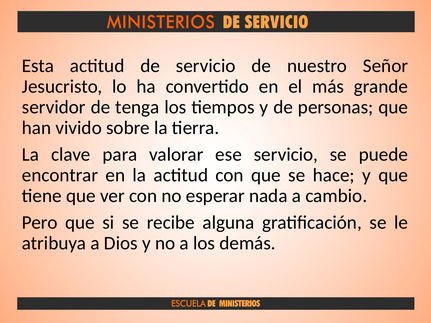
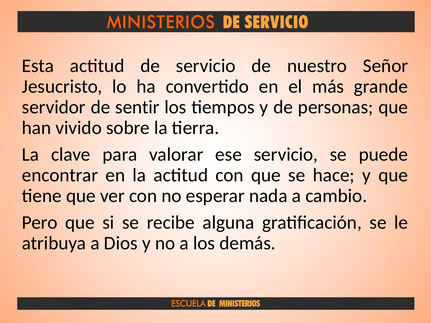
tenga: tenga -> sentir (137, 107)
